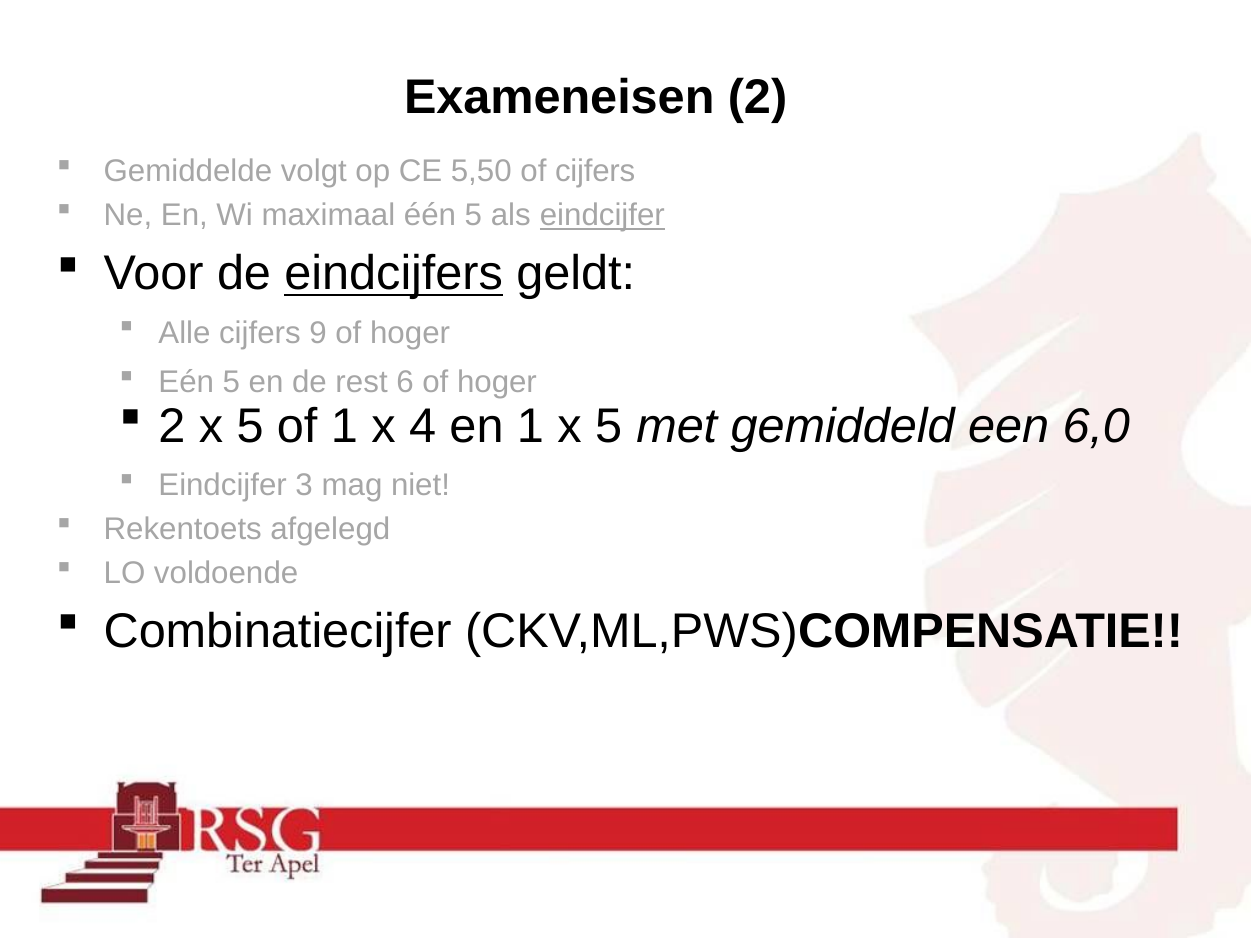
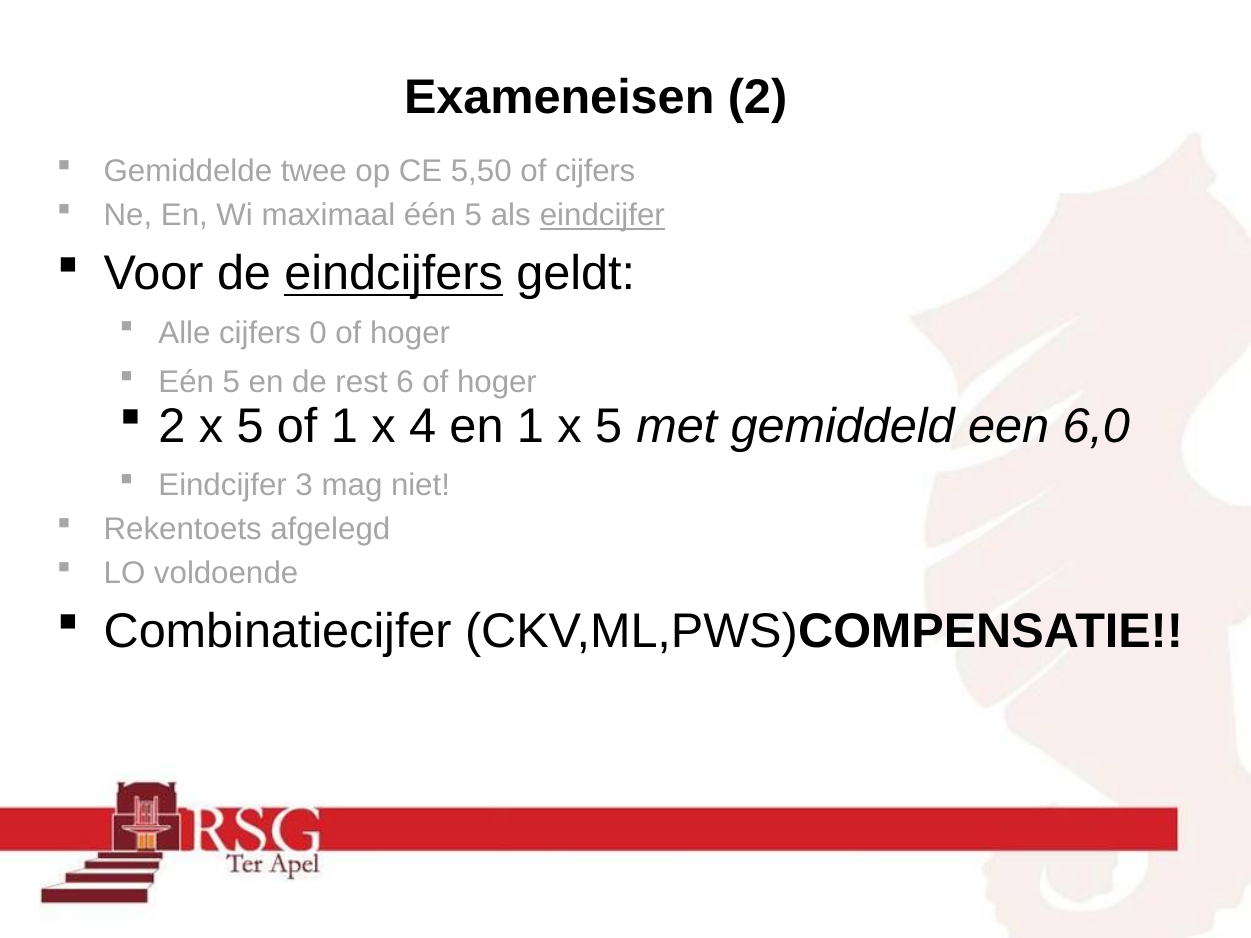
volgt: volgt -> twee (314, 171)
9: 9 -> 0 (318, 333)
